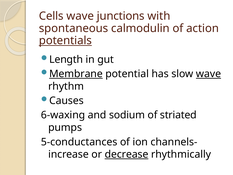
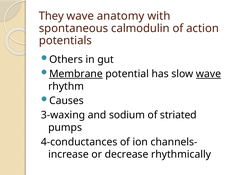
Cells: Cells -> They (51, 16)
junctions: junctions -> anatomy (121, 16)
potentials underline: present -> none (65, 41)
Length: Length -> Others (66, 59)
6-waxing: 6-waxing -> 3-waxing (63, 115)
5-conductances: 5-conductances -> 4-conductances (79, 142)
decrease underline: present -> none (127, 154)
